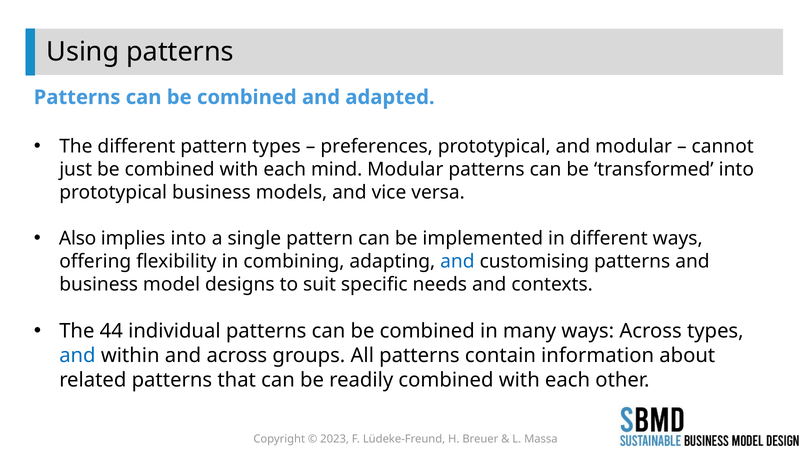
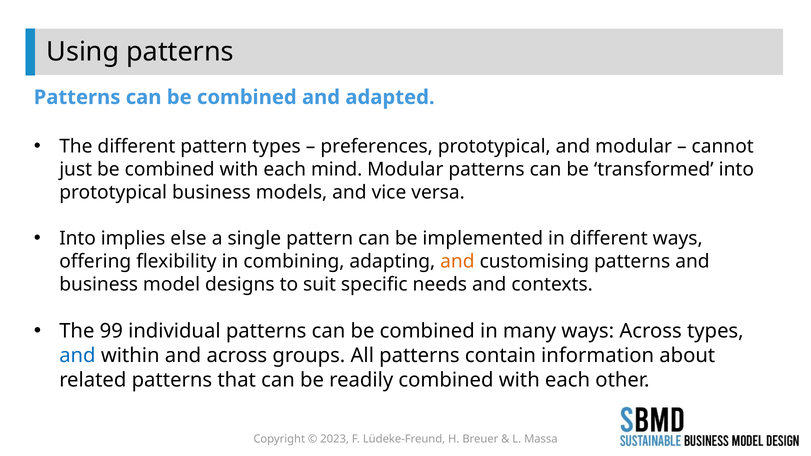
Also: Also -> Into (78, 239)
implies into: into -> else (188, 239)
and colour: blue -> orange (457, 262)
44: 44 -> 99 (111, 331)
